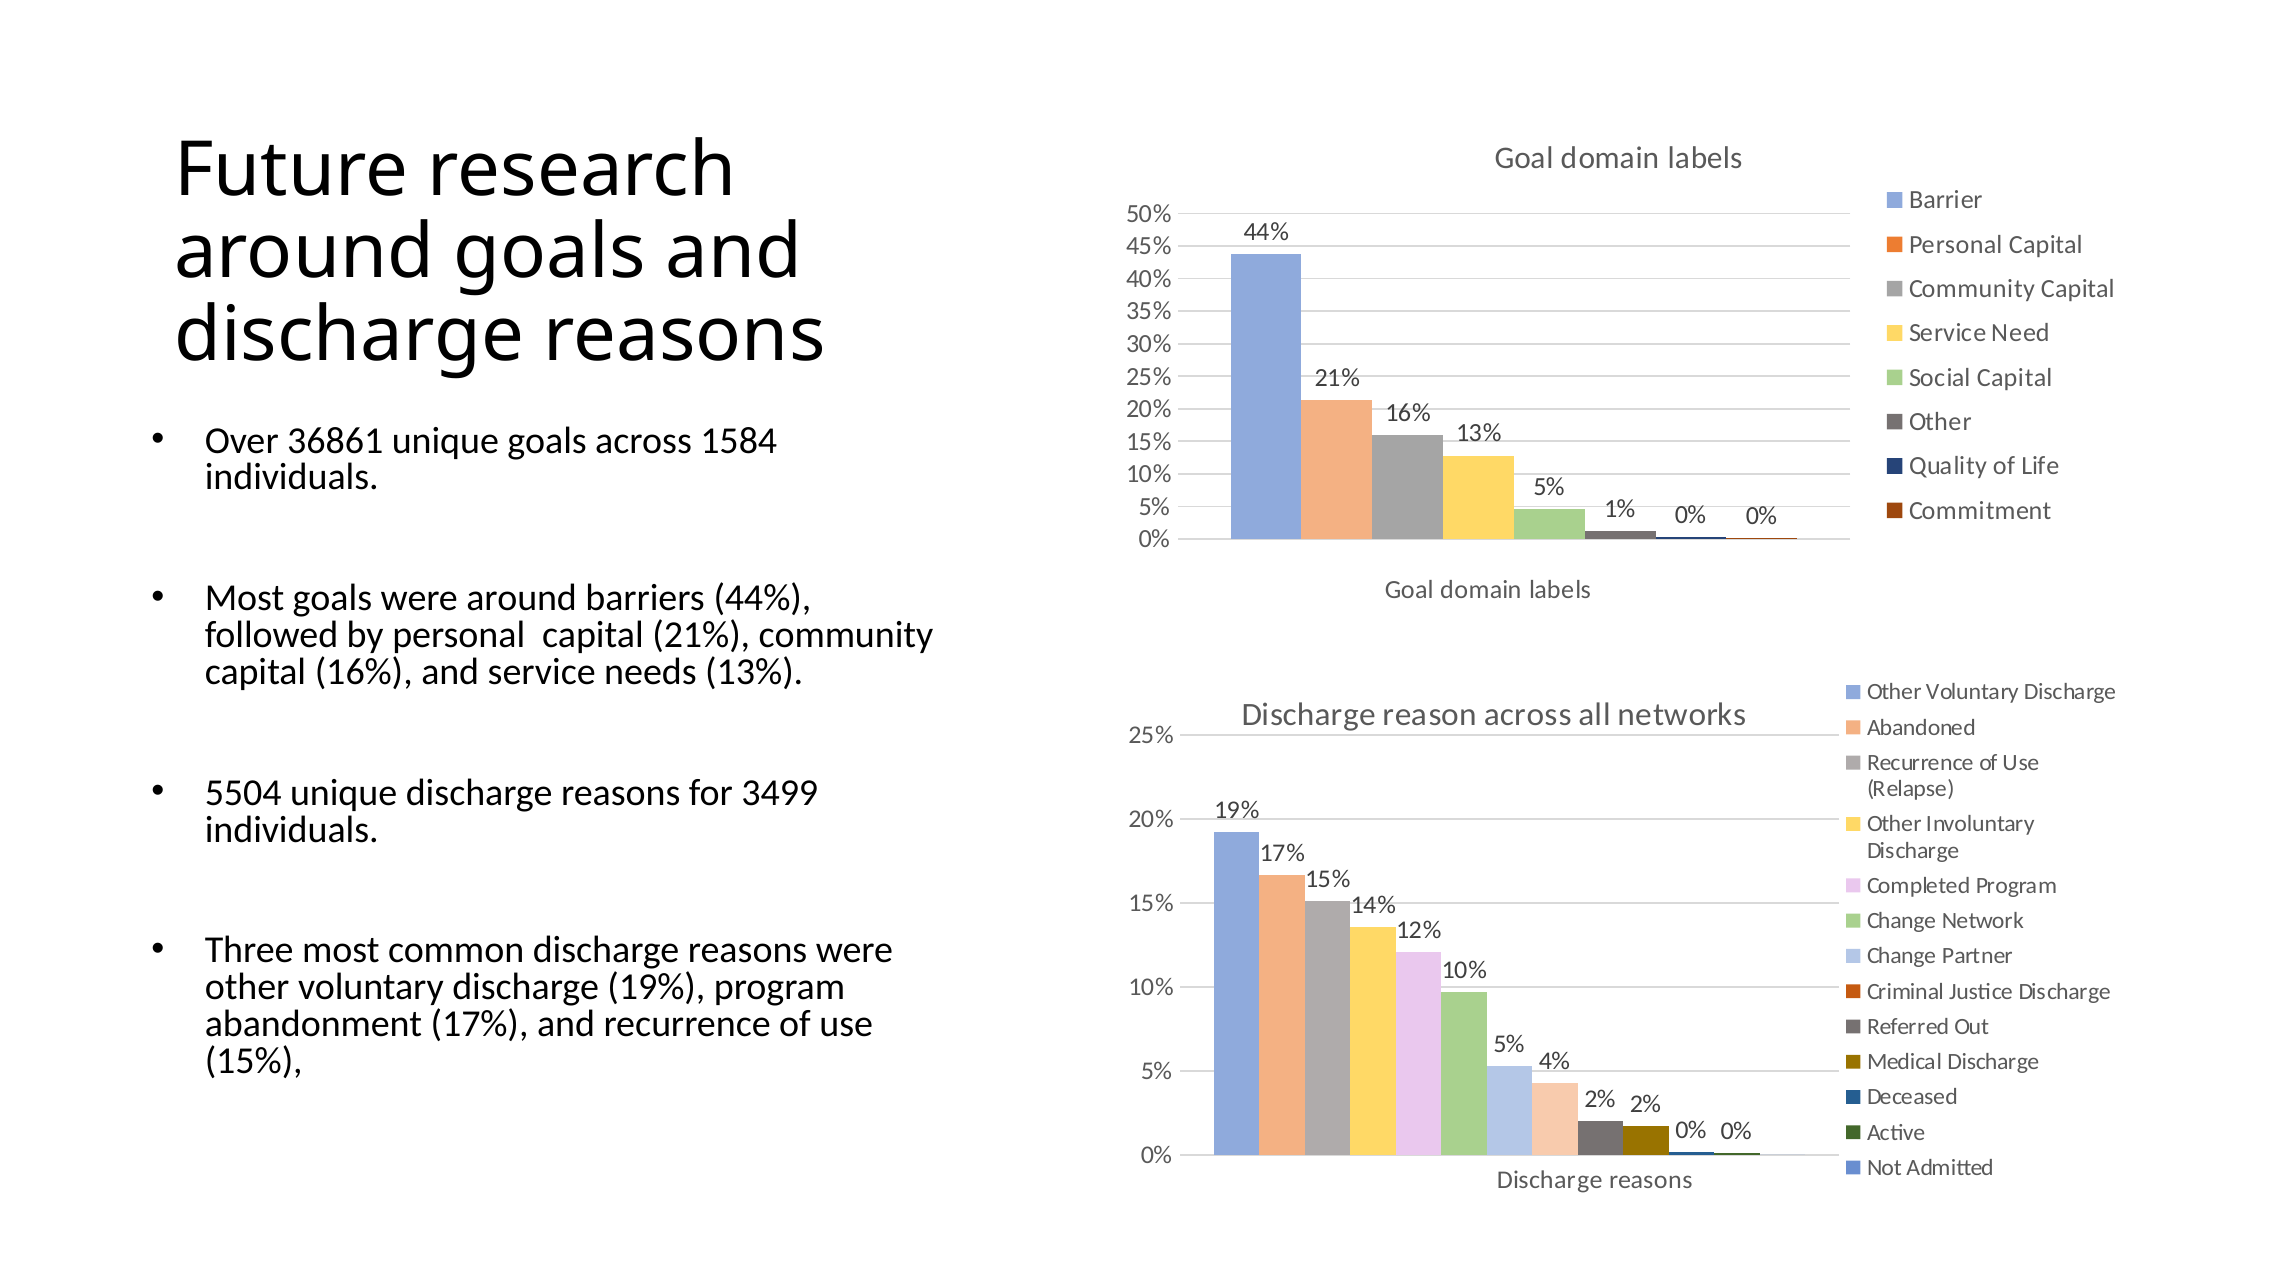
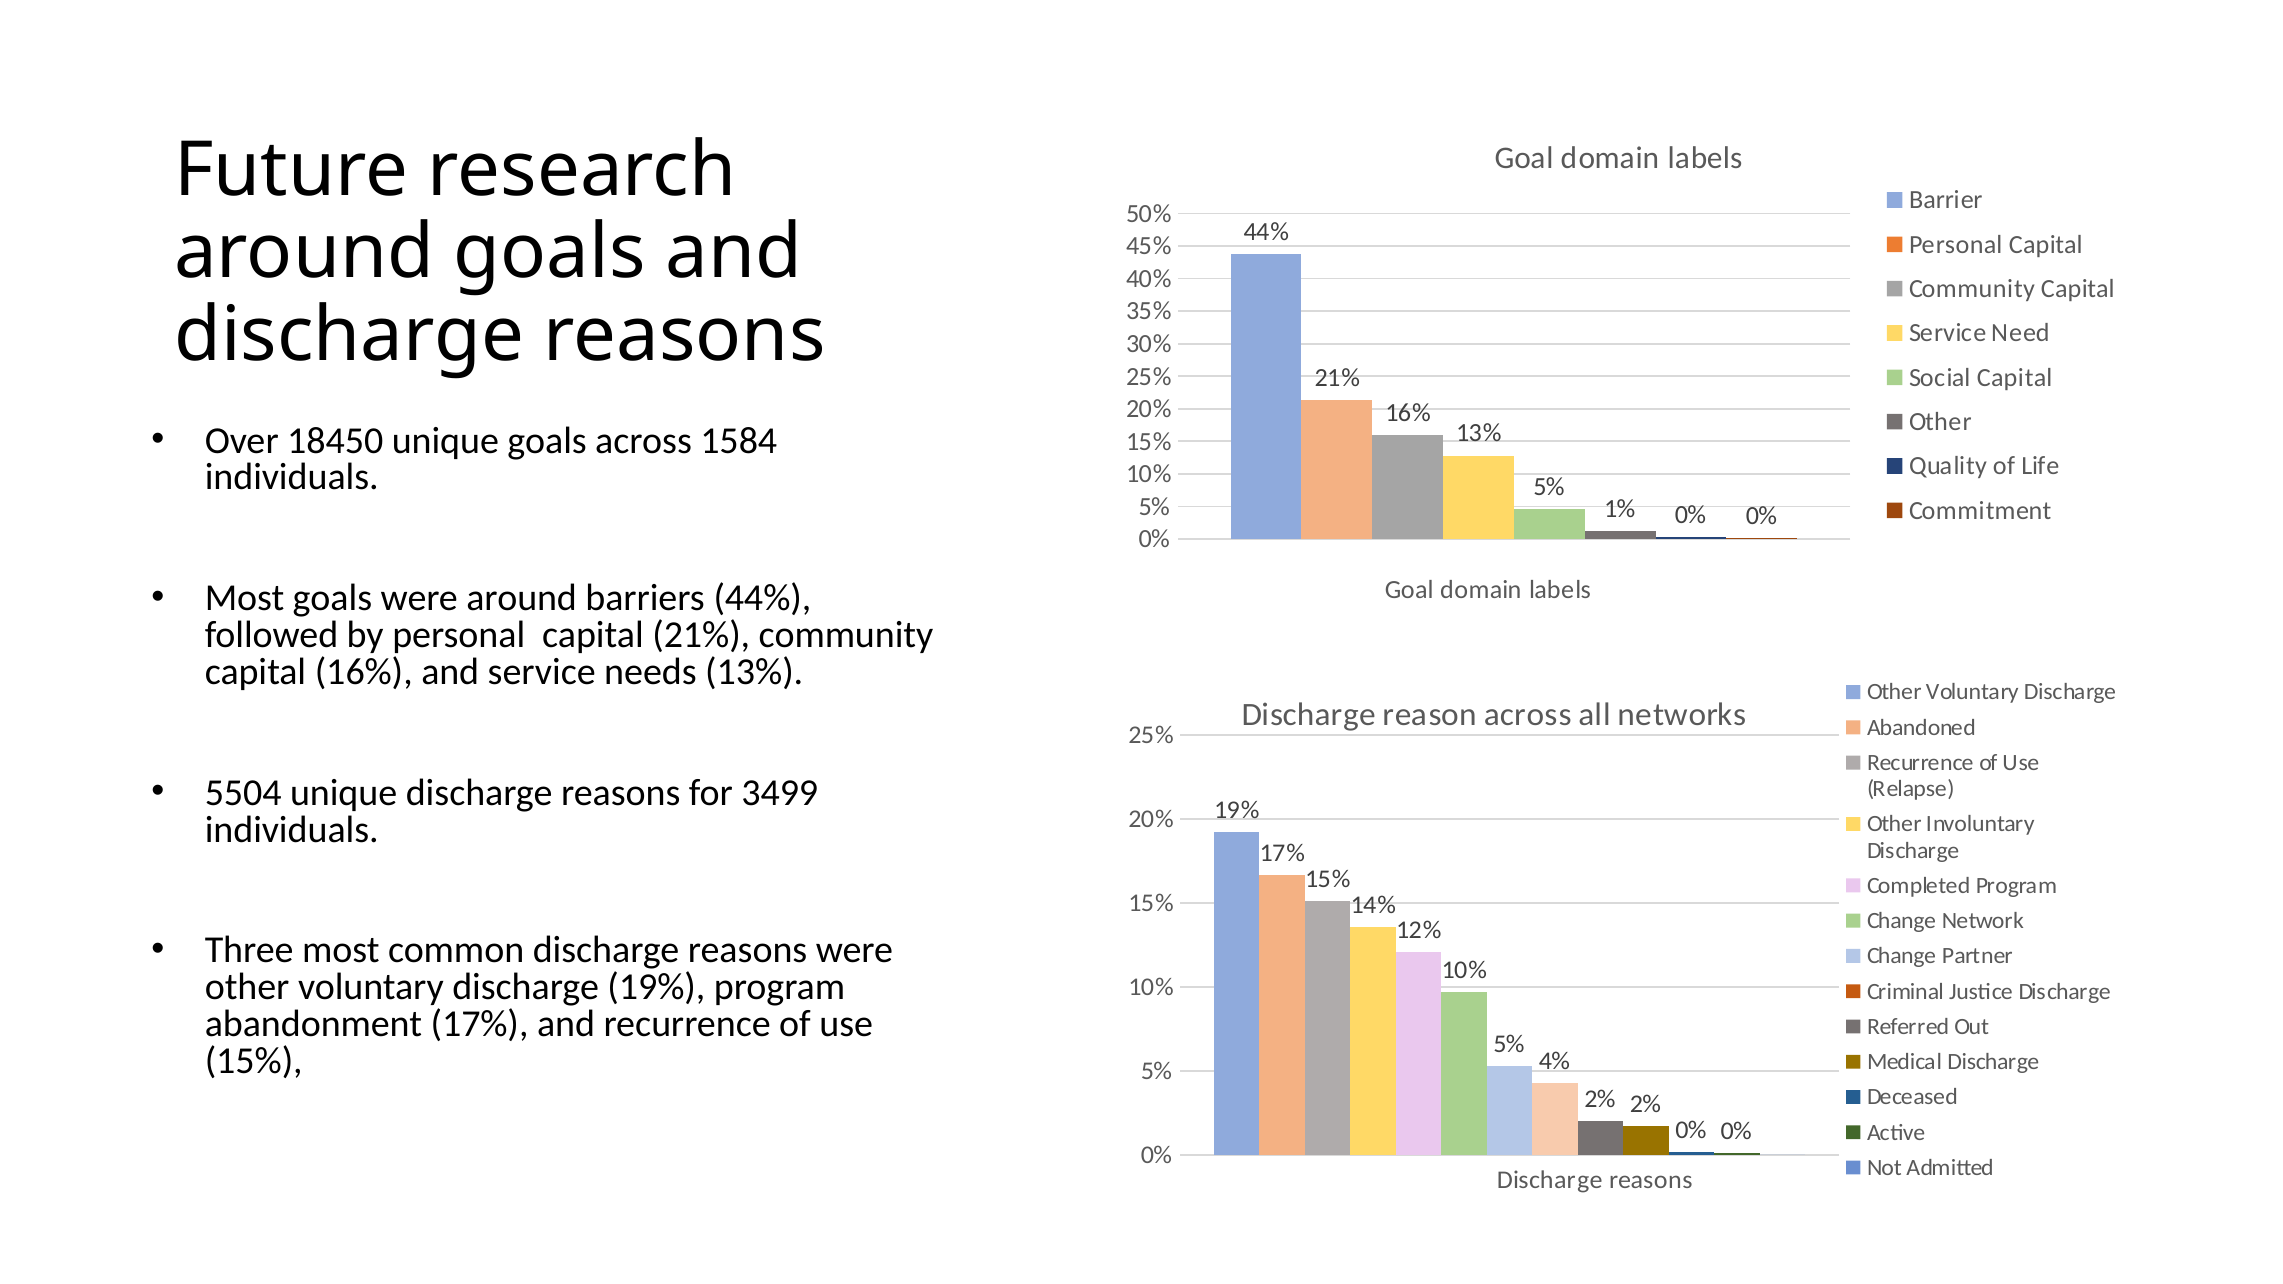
36861: 36861 -> 18450 (335, 441)
